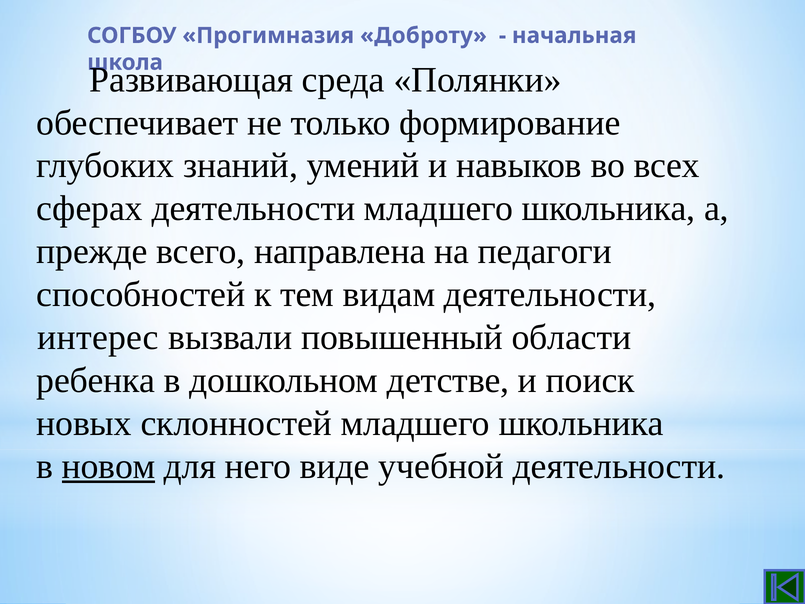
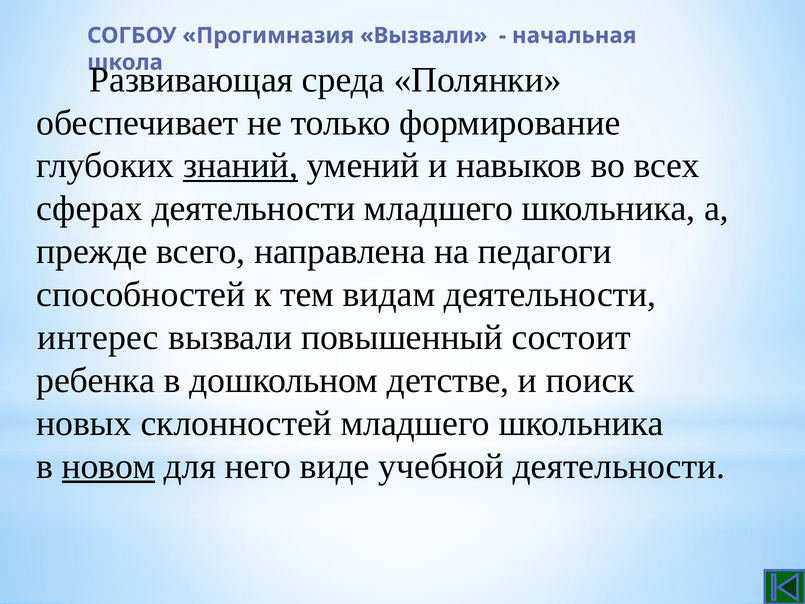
Прогимназия Доброту: Доброту -> Вызвали (424, 36)
знаний underline: none -> present (241, 166)
области: области -> состоит (571, 337)
